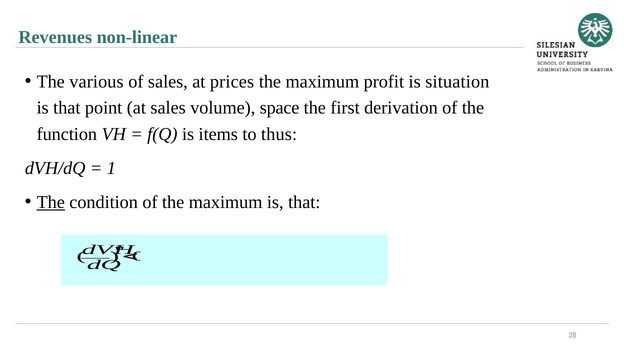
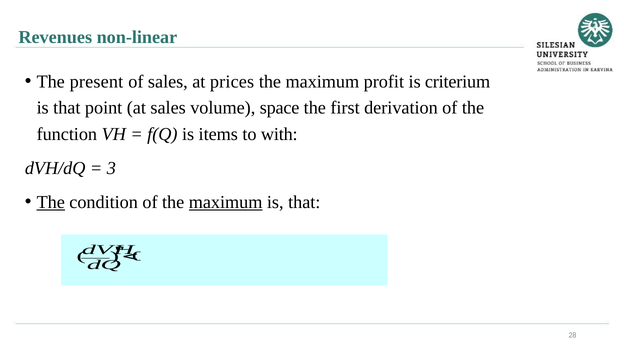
various: various -> present (96, 82)
situation: situation -> criterium (458, 82)
thus: thus -> with (279, 134)
1: 1 -> 3 (111, 168)
maximum underline: none -> present (226, 202)
